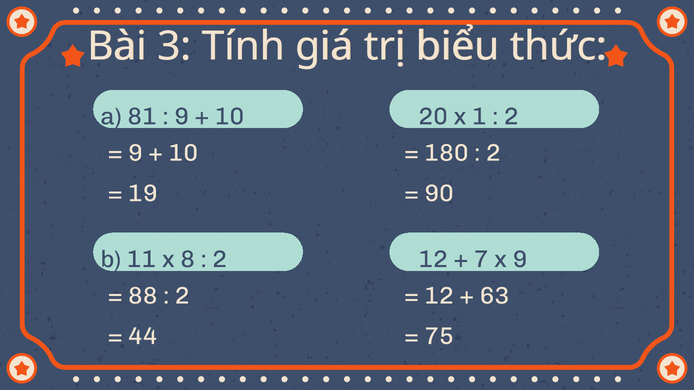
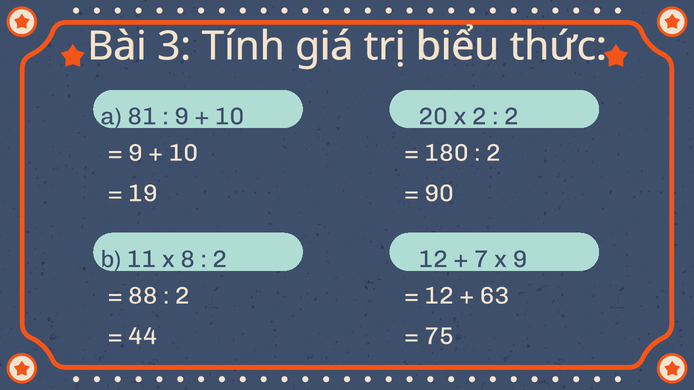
x 1: 1 -> 2 (479, 116)
